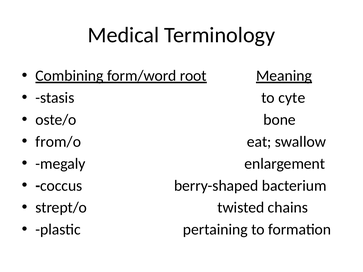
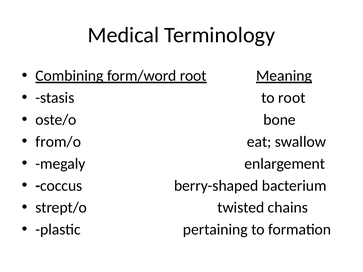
to cyte: cyte -> root (292, 98)
